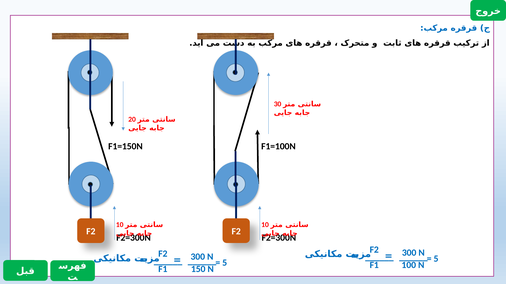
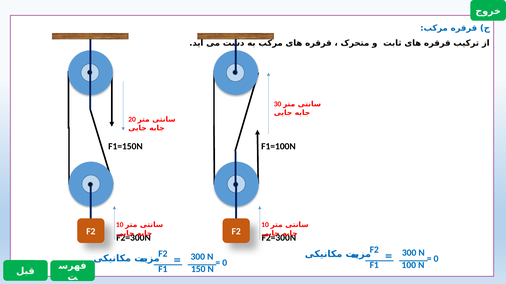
5: 5 -> 0 (436, 259)
5: 5 -> 0 (225, 263)
